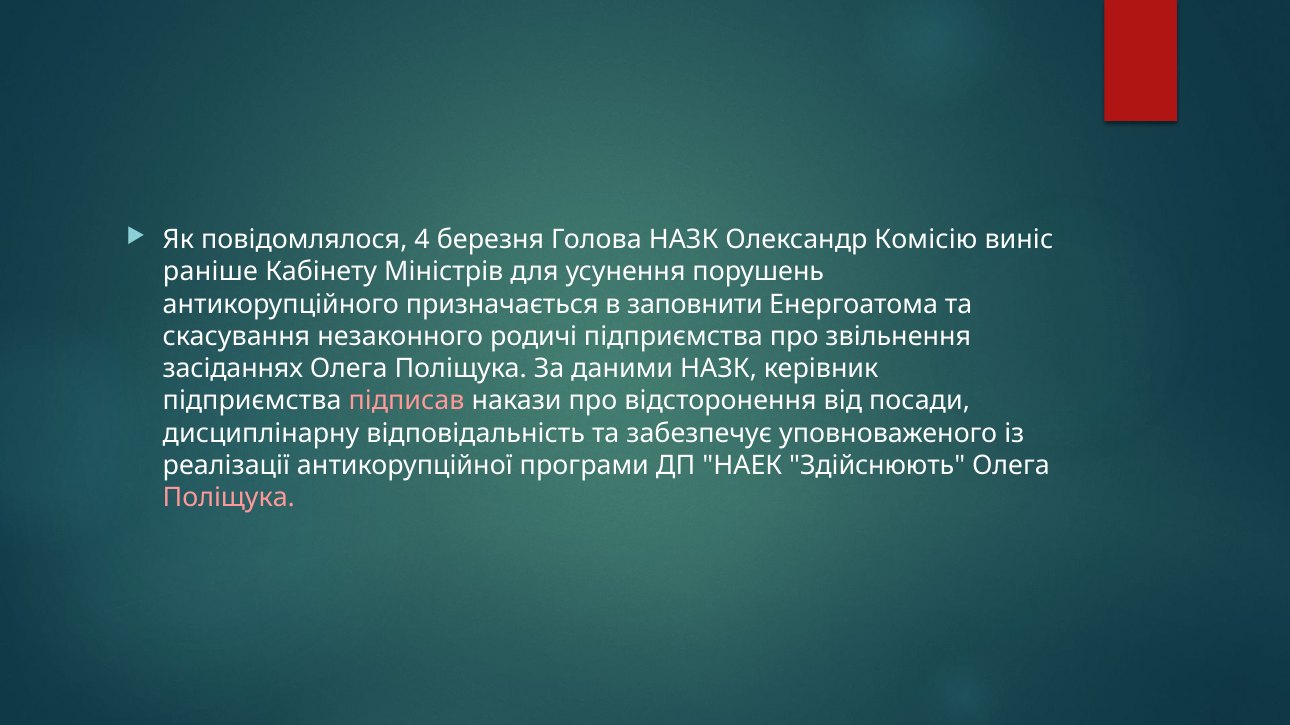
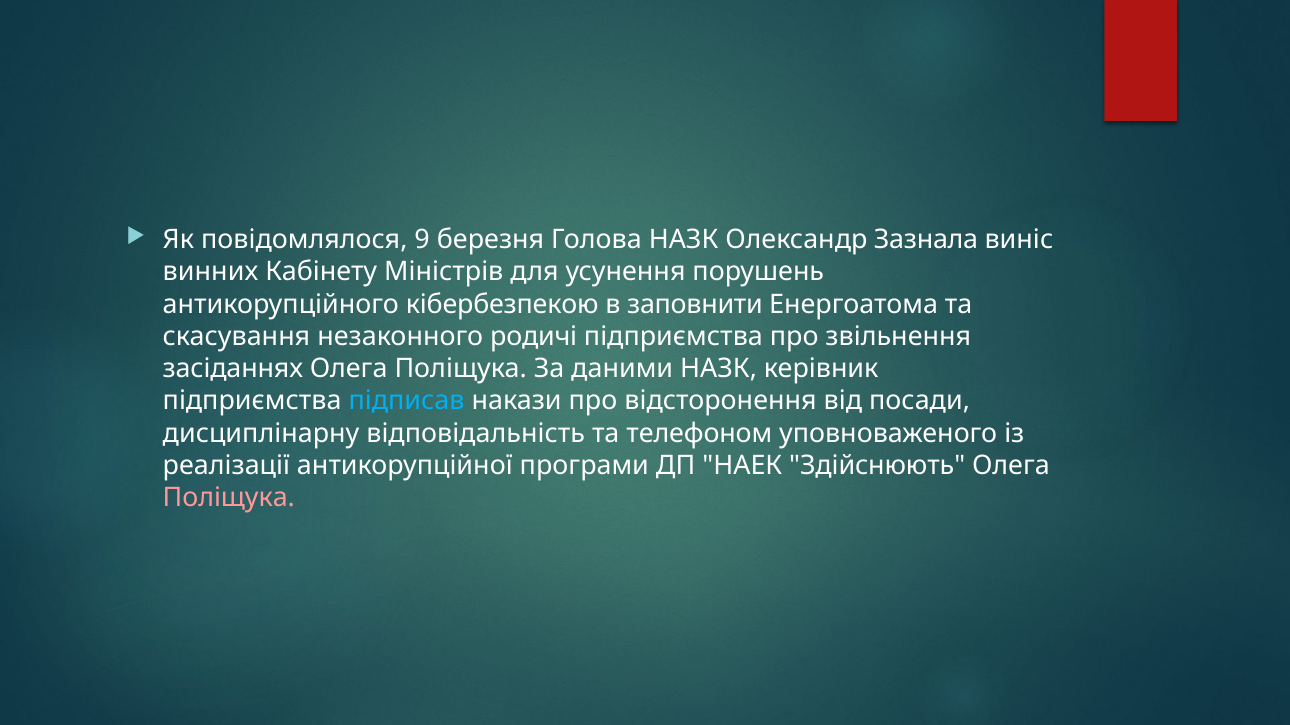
4: 4 -> 9 (422, 240)
Комісію: Комісію -> Зазнала (926, 240)
раніше: раніше -> винних (211, 272)
призначається: призначається -> кібербезпекою (502, 305)
підписав colour: pink -> light blue (407, 401)
забезпечує: забезпечує -> телефоном (699, 434)
